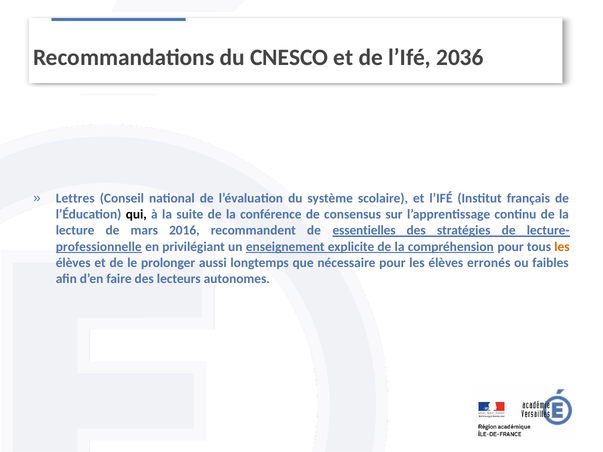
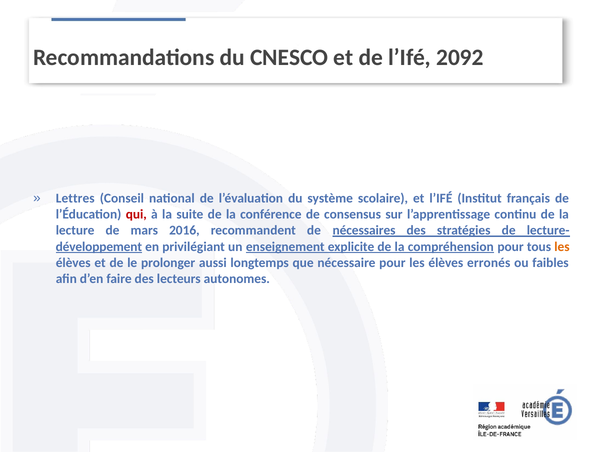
2036: 2036 -> 2092 (460, 57)
qui colour: black -> red (136, 215)
essentielles: essentielles -> nécessaires (364, 231)
professionnelle: professionnelle -> développement (99, 247)
